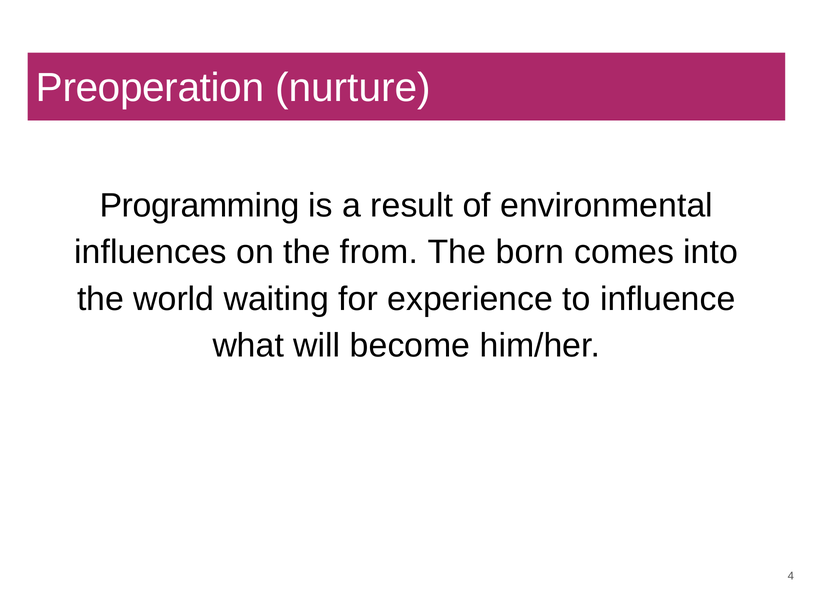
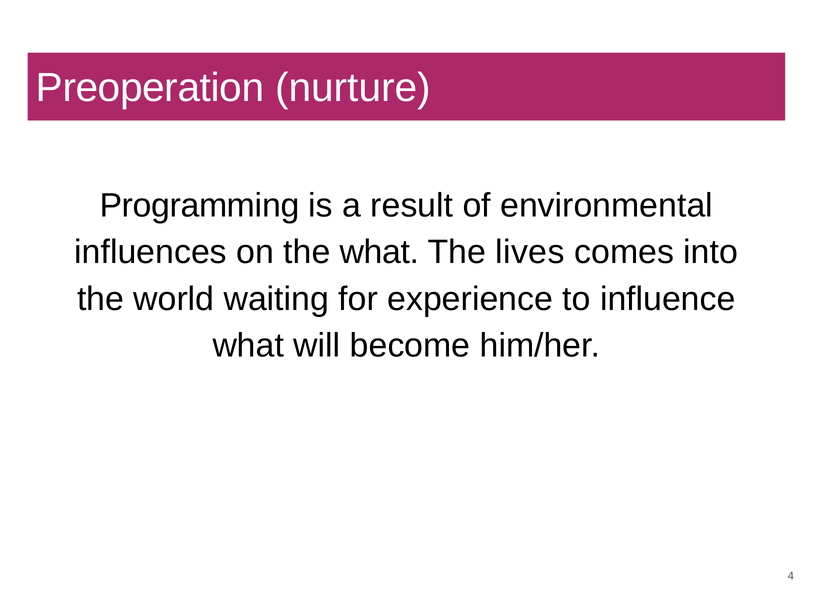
the from: from -> what (379, 253)
born: born -> lives (530, 253)
